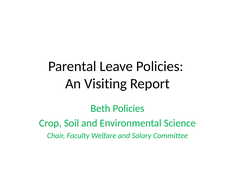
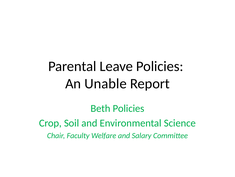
Visiting: Visiting -> Unable (105, 83)
